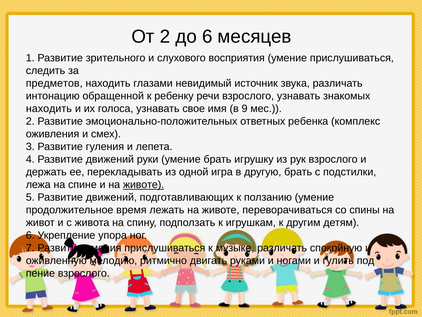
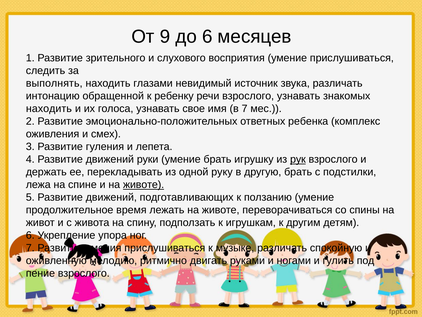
От 2: 2 -> 9 (165, 37)
предметов: предметов -> выполнять (54, 83)
в 9: 9 -> 7 (245, 108)
рук underline: none -> present (298, 159)
игра: игра -> руку (222, 172)
